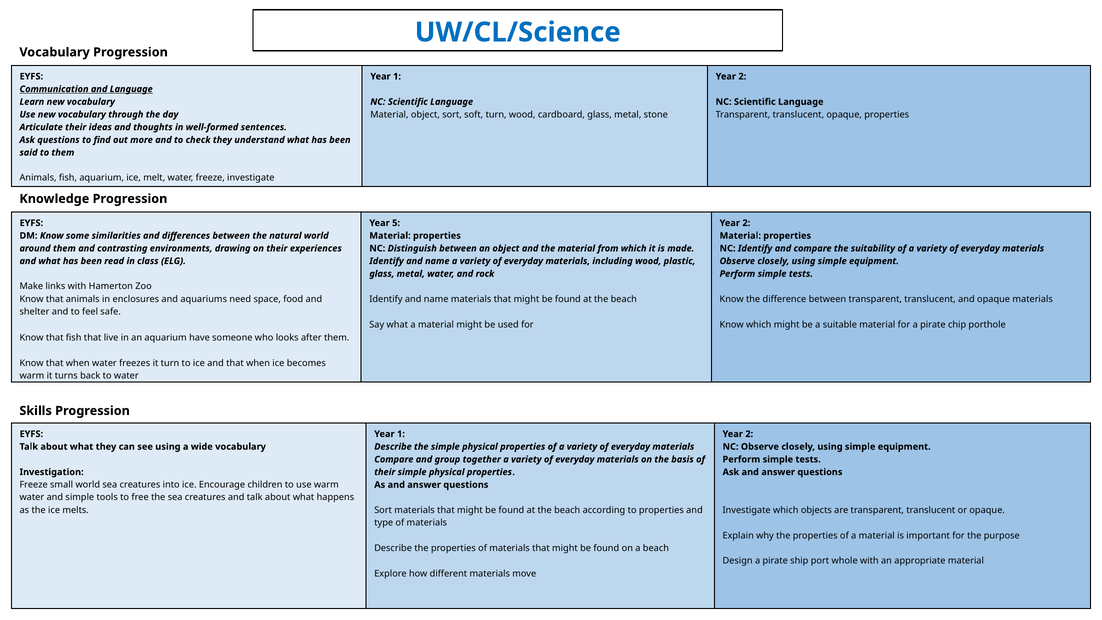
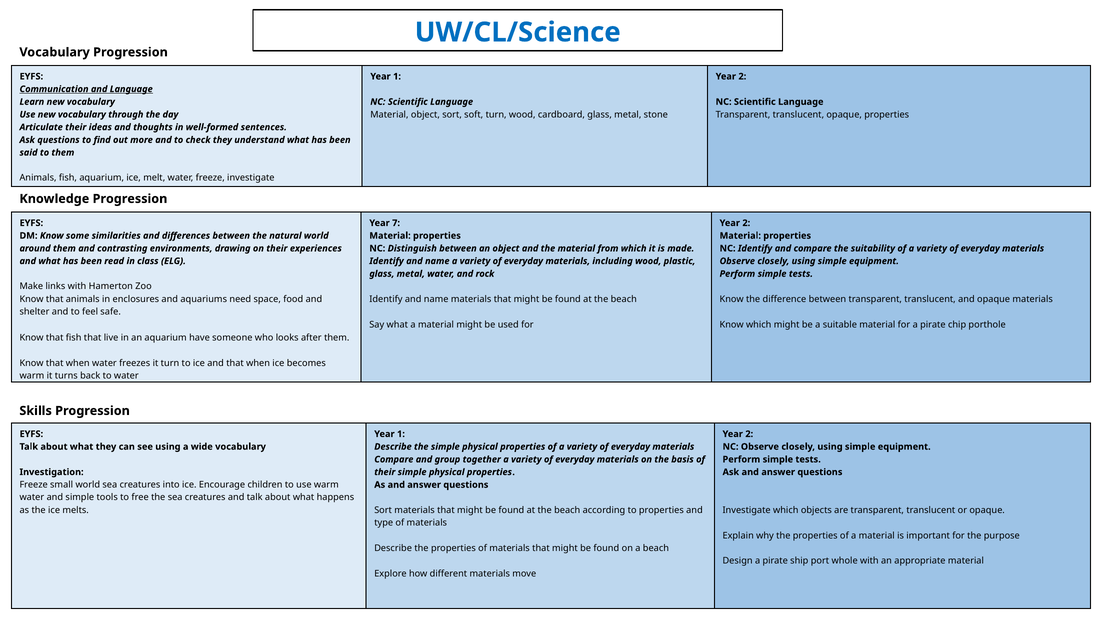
5: 5 -> 7 (396, 223)
